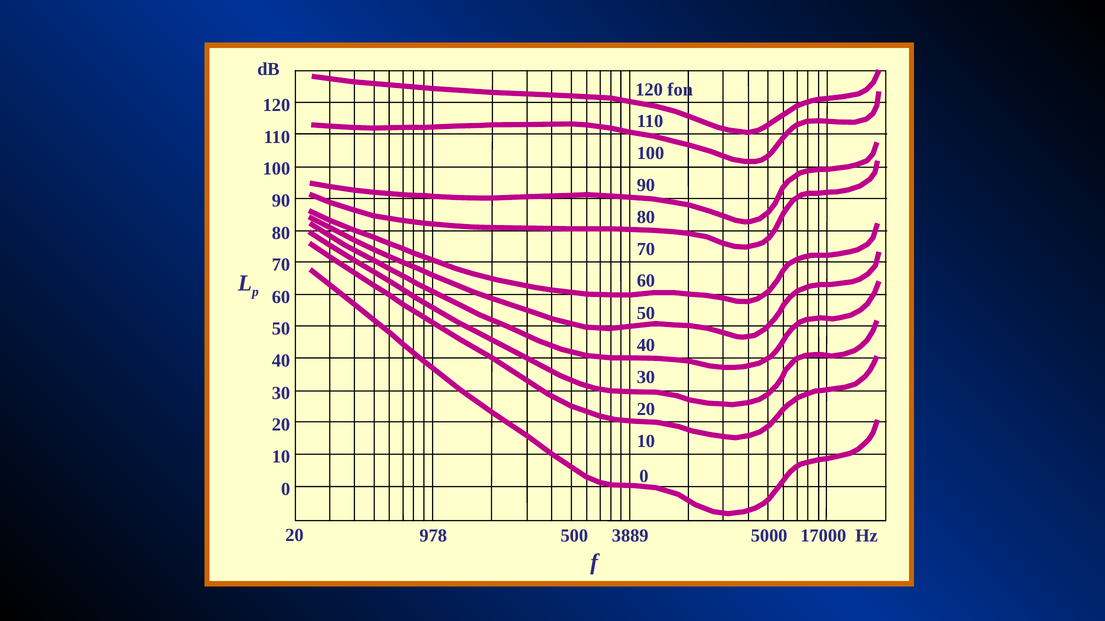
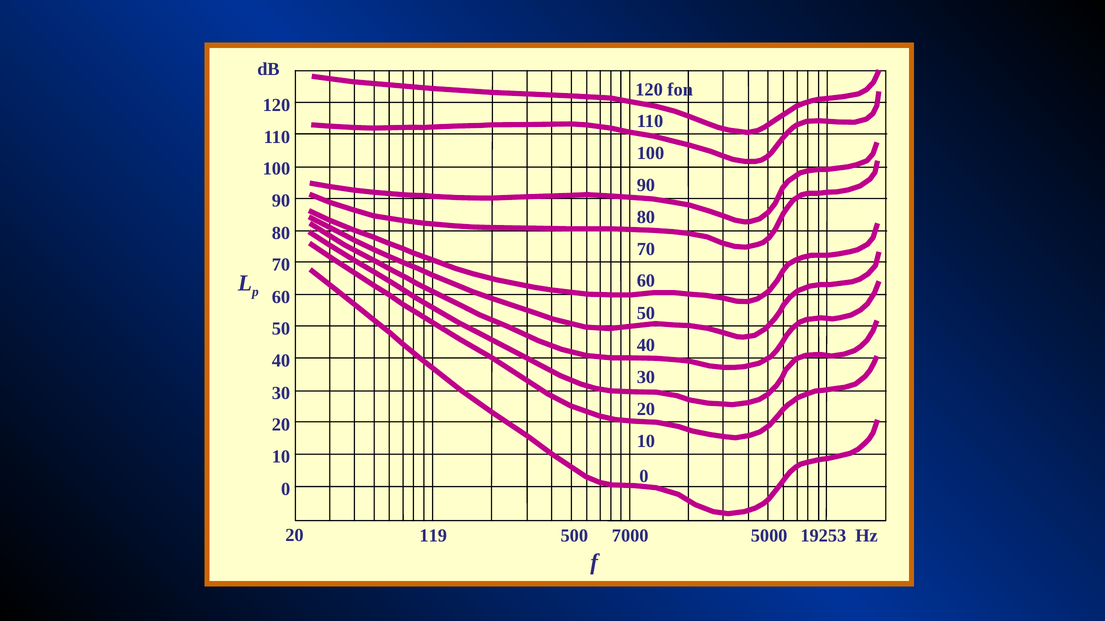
978: 978 -> 119 (433, 536)
3889: 3889 -> 7000 (630, 536)
17000: 17000 -> 19253 (823, 536)
